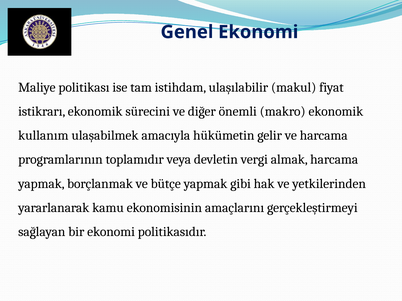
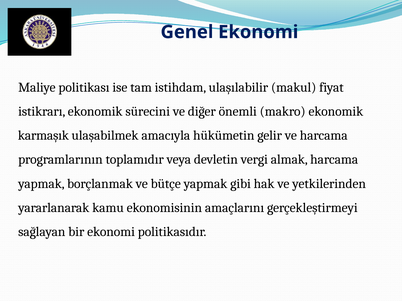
kullanım: kullanım -> karmaşık (43, 136)
